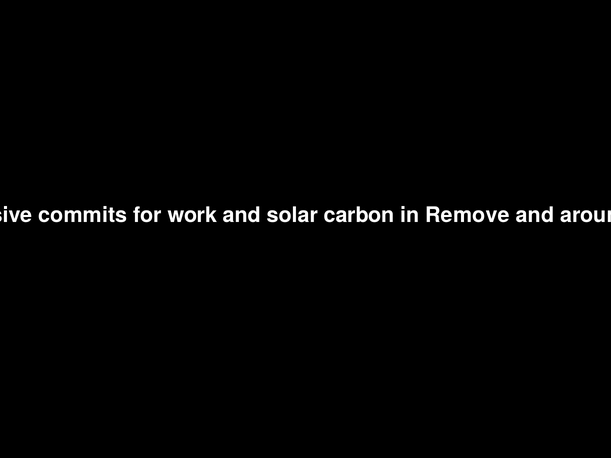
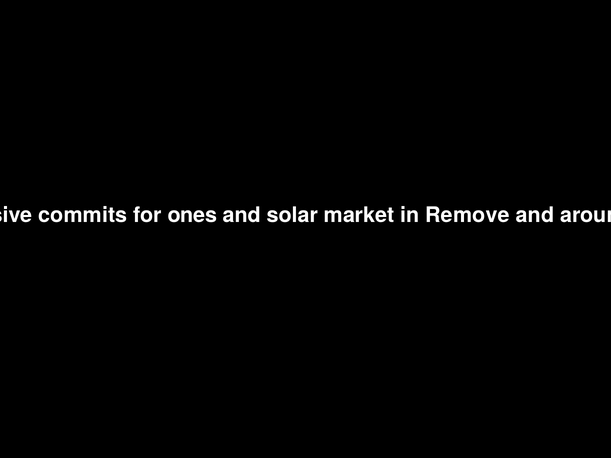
work: work -> ones (192, 215)
carbon: carbon -> market (359, 215)
